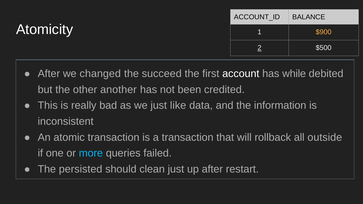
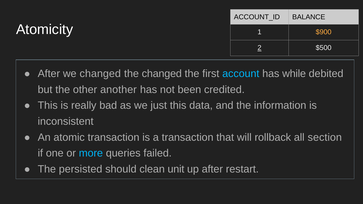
the succeed: succeed -> changed (162, 74)
account colour: white -> light blue (241, 74)
just like: like -> this (178, 106)
outside: outside -> section (325, 137)
clean just: just -> unit (176, 169)
